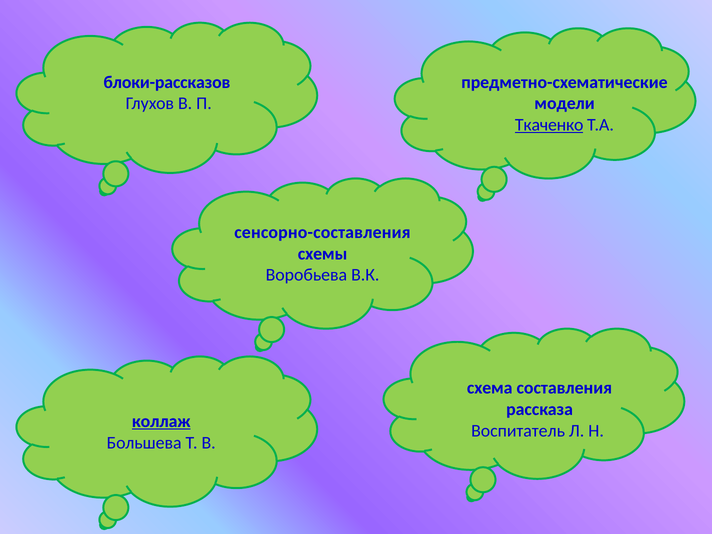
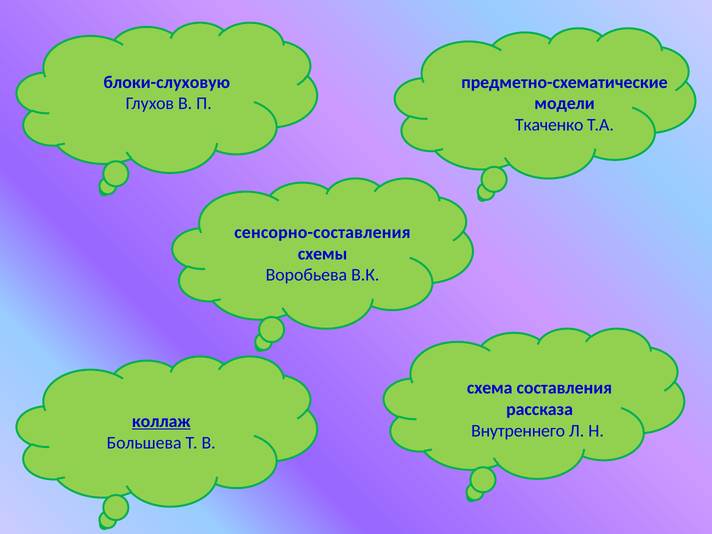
блоки-рассказов: блоки-рассказов -> блоки-слуховую (167, 82)
Ткаченко underline: present -> none (549, 125)
Воспитатель: Воспитатель -> Внутреннего (518, 431)
